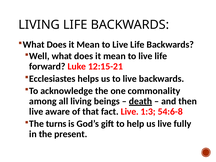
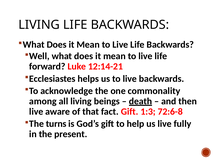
12:15-21: 12:15-21 -> 12:14-21 (106, 66)
fact Live: Live -> Gift (130, 112)
54:6-8: 54:6-8 -> 72:6-8 (170, 112)
